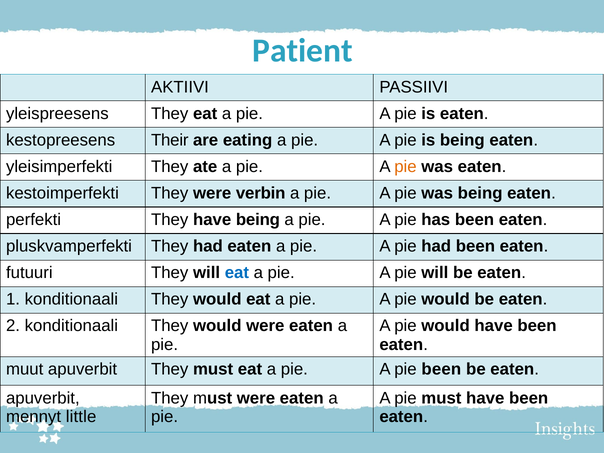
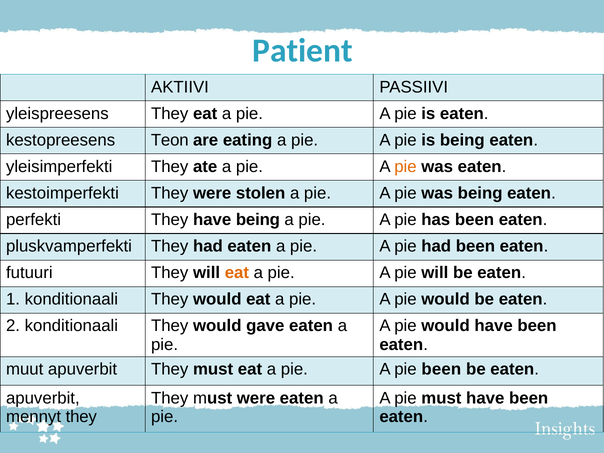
Their: Their -> Teon (170, 140)
verbin: verbin -> stolen (261, 193)
eat colour: blue -> orange (237, 273)
would were: were -> gave (265, 326)
mennyt little: little -> they (81, 417)
